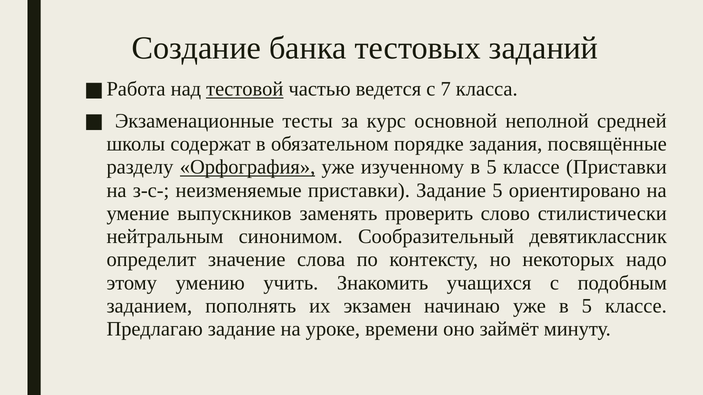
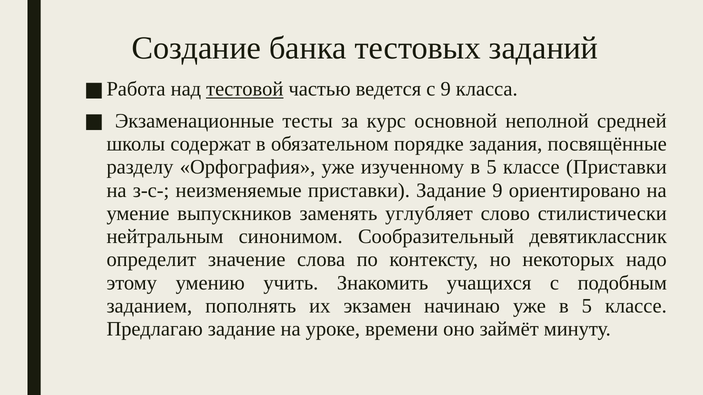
с 7: 7 -> 9 (446, 89)
Орфография underline: present -> none (248, 167)
Задание 5: 5 -> 9 (497, 191)
проверить: проверить -> углубляет (429, 214)
